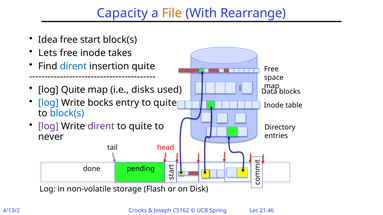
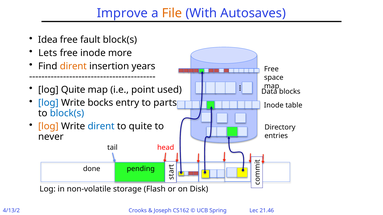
Capacity: Capacity -> Improve (122, 13)
Rearrange: Rearrange -> Autosaves (253, 13)
start: start -> fault (90, 40)
takes: takes -> more (120, 53)
dirent colour: blue -> orange (73, 66)
insertion quite: quite -> years (143, 66)
disks: disks -> point (143, 90)
entry to quite: quite -> parts (165, 103)
log colour: purple -> orange (48, 127)
dirent colour: purple -> blue (101, 127)
